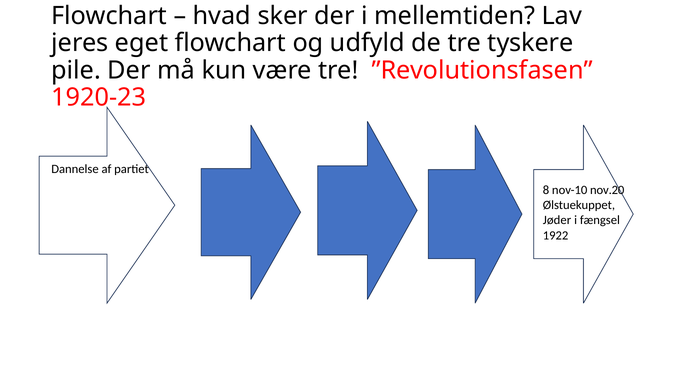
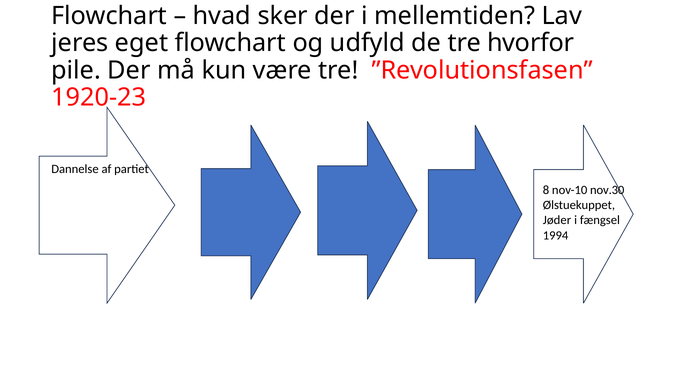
tyskere: tyskere -> hvorfor (531, 43)
nov.20: nov.20 -> nov.30 (607, 190)
1922: 1922 -> 1994 (556, 236)
